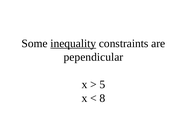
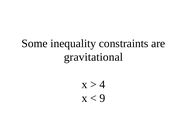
inequality underline: present -> none (73, 43)
pependicular: pependicular -> gravitational (93, 57)
5: 5 -> 4 (102, 85)
8: 8 -> 9 (102, 98)
